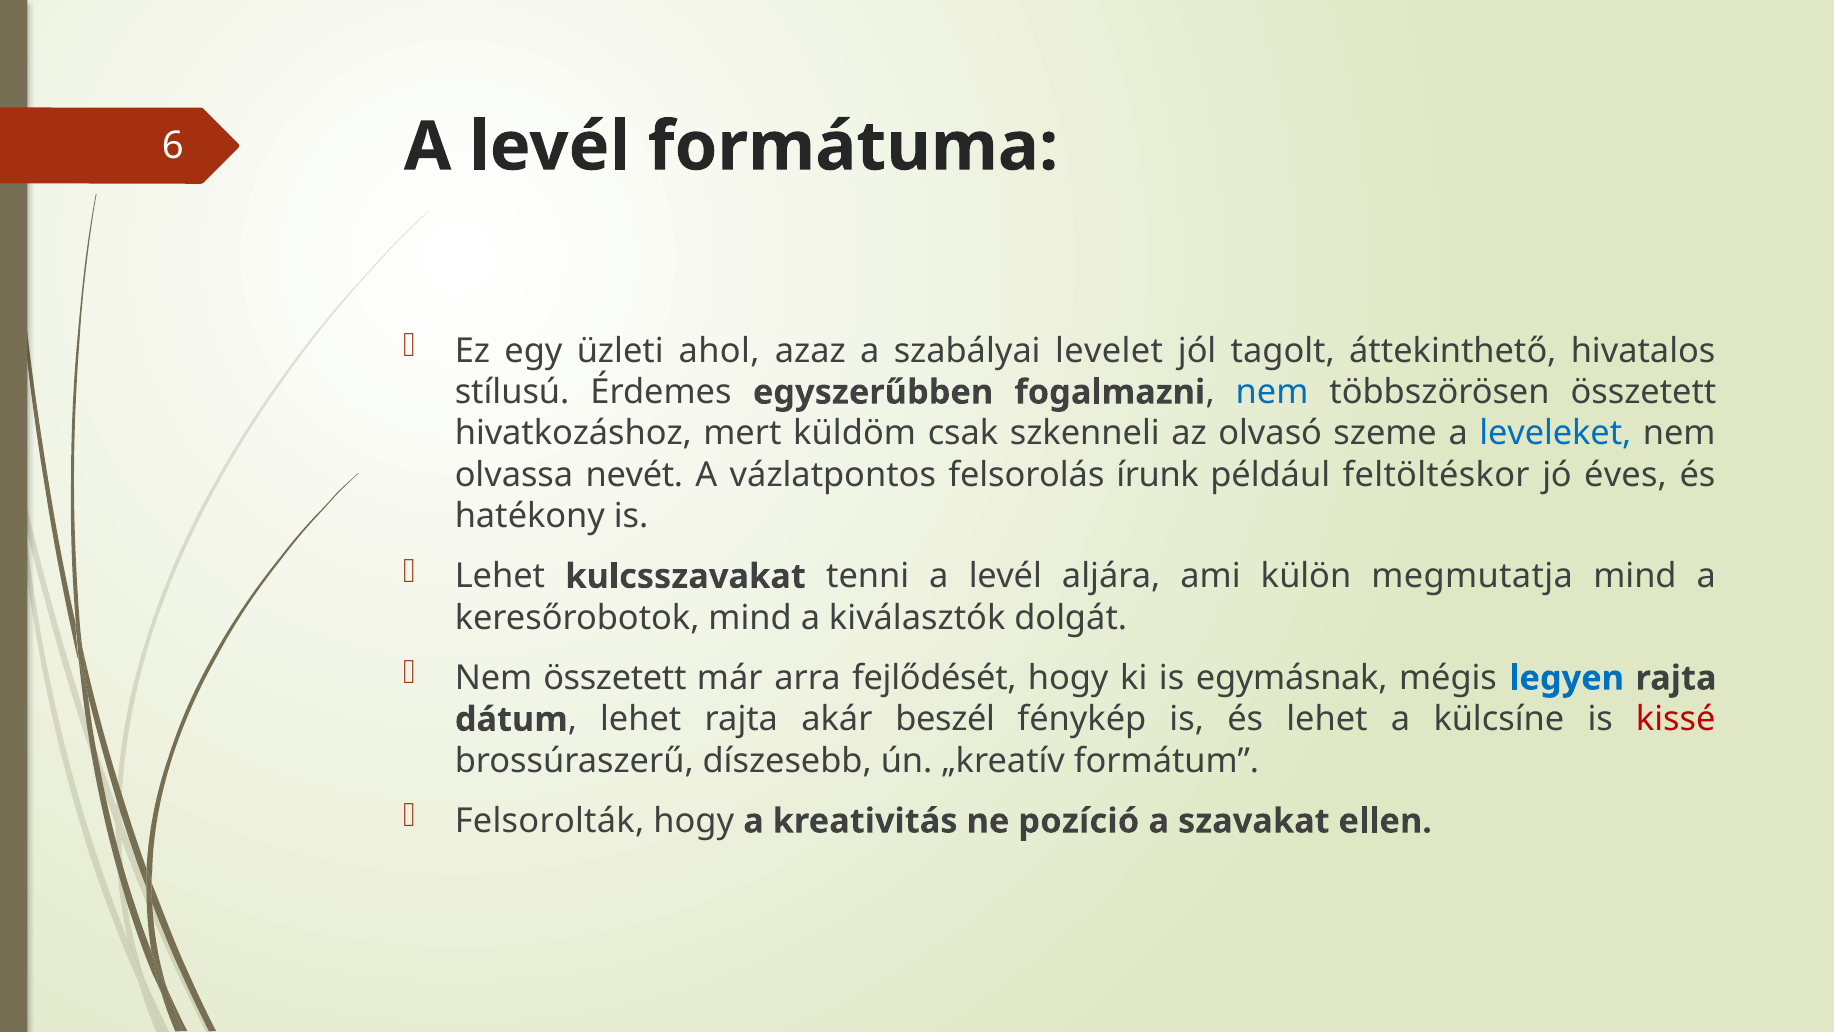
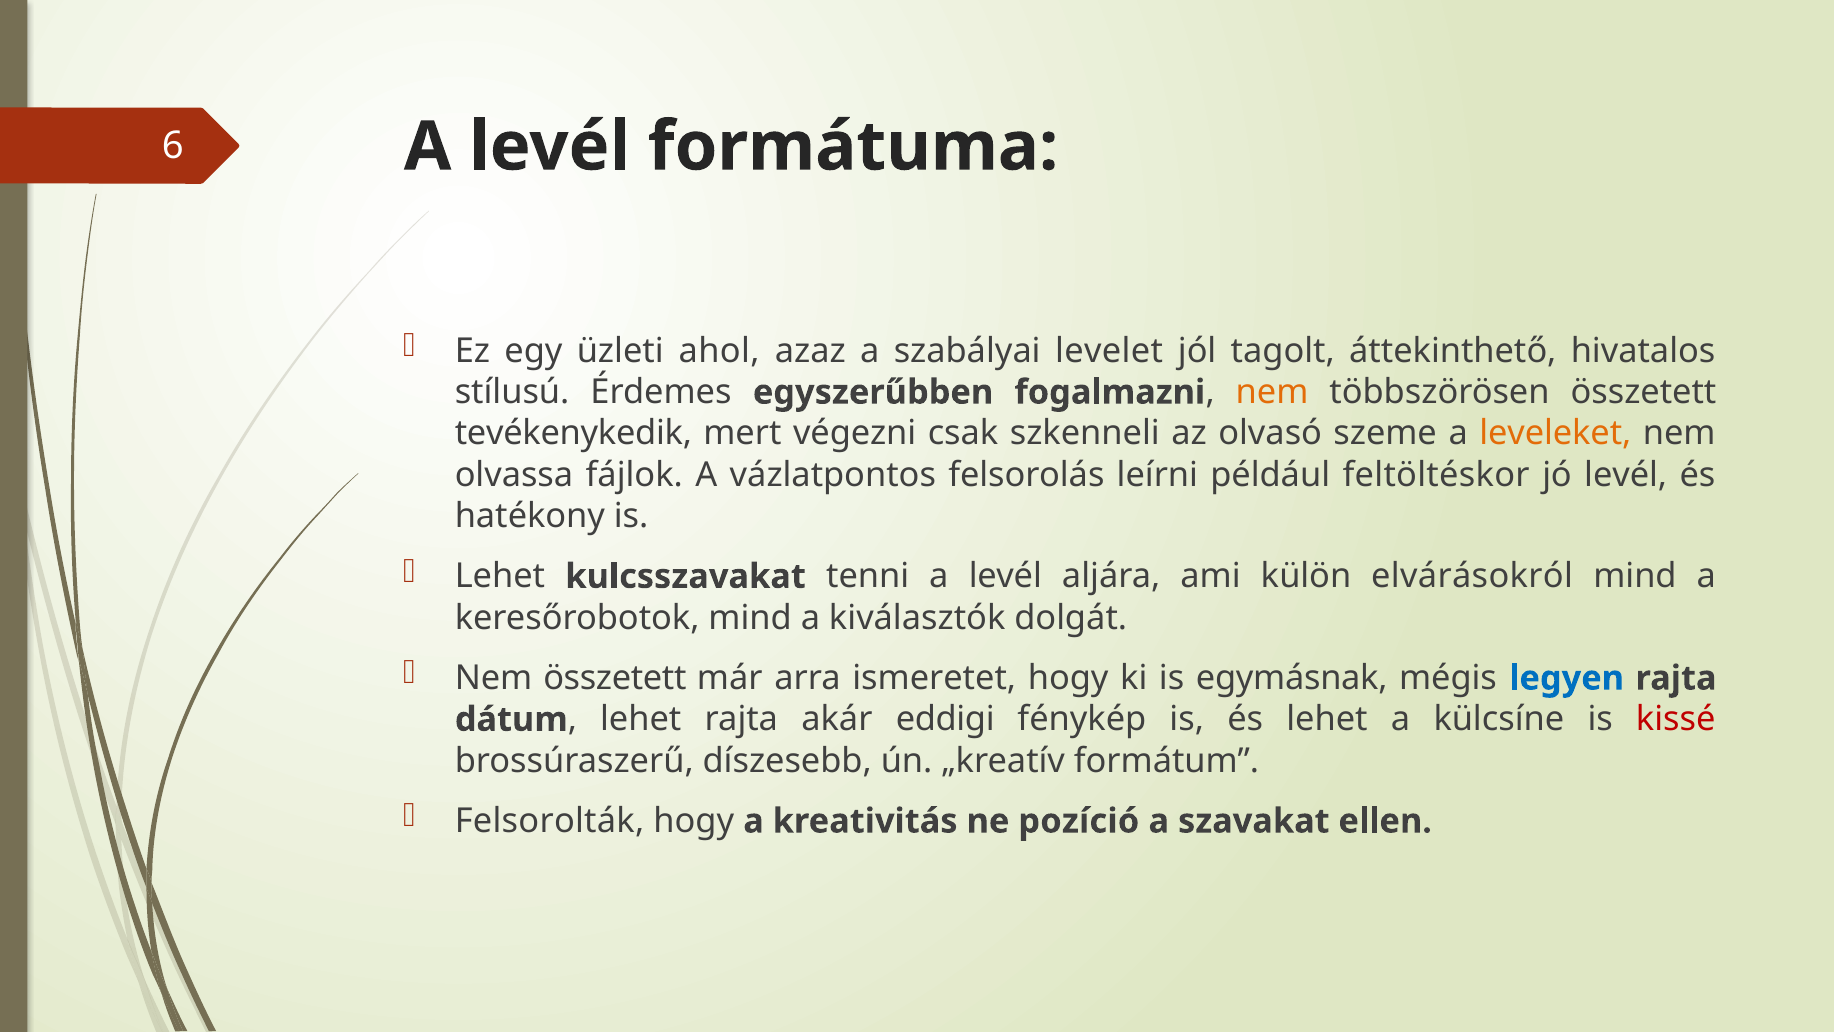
nem colour: blue -> orange (1272, 392)
hivatkozáshoz: hivatkozáshoz -> tevékenykedik (573, 433)
küldöm: küldöm -> végezni (855, 433)
leveleket colour: blue -> orange (1555, 433)
nevét: nevét -> fájlok (634, 475)
írunk: írunk -> leírni (1157, 475)
jó éves: éves -> levél (1626, 475)
megmutatja: megmutatja -> elvárásokról (1472, 576)
fejlődését: fejlődését -> ismeretet (934, 678)
beszél: beszél -> eddigi (945, 719)
